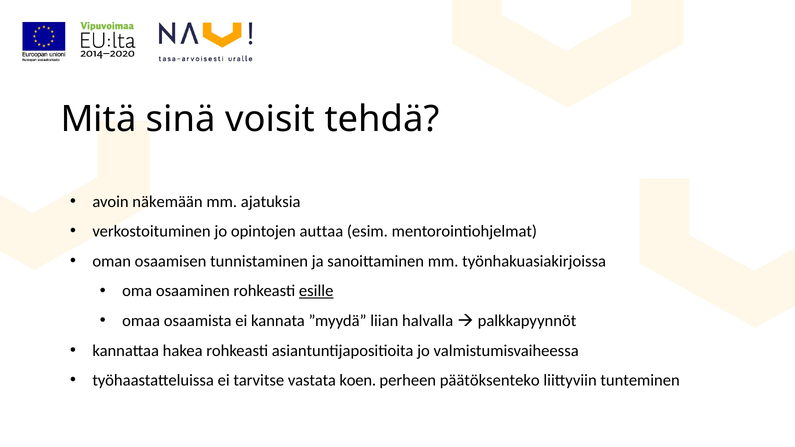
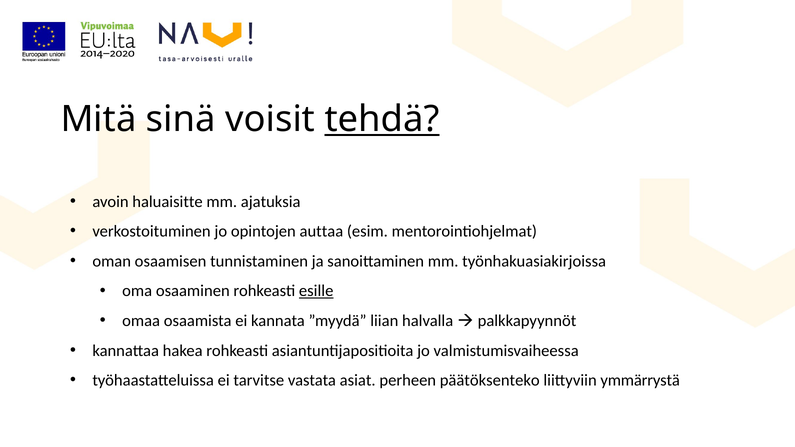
tehdä underline: none -> present (382, 119)
näkemään: näkemään -> haluaisitte (168, 202)
koen: koen -> asiat (358, 381)
tunteminen: tunteminen -> ymmärrystä (640, 381)
